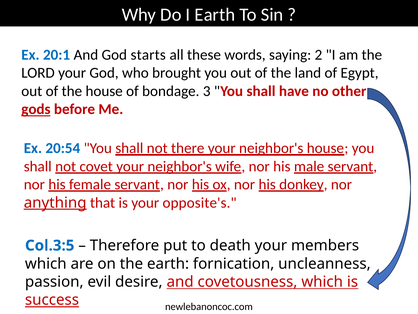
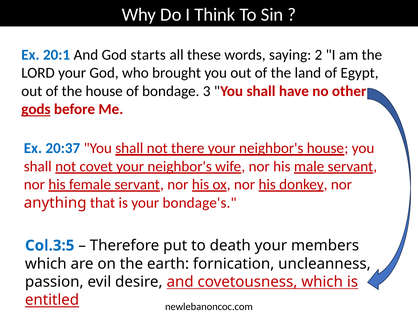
I Earth: Earth -> Think (215, 15)
20:54: 20:54 -> 20:37 (63, 148)
anything underline: present -> none (55, 202)
opposite's: opposite's -> bondage's (200, 202)
success: success -> entitled (52, 299)
